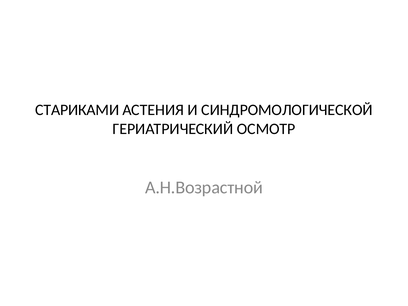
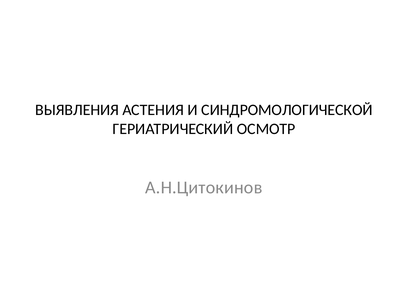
СТАРИКАМИ: СТАРИКАМИ -> ВЫЯВЛЕНИЯ (77, 110)
А.Н.Возрастной: А.Н.Возрастной -> А.Н.Цитокинов (204, 188)
